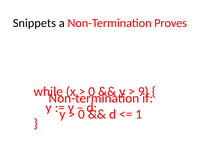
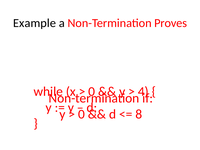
Snippets: Snippets -> Example (34, 23)
9: 9 -> 4 (143, 92)
1: 1 -> 8 (139, 114)
